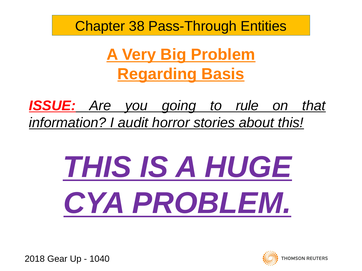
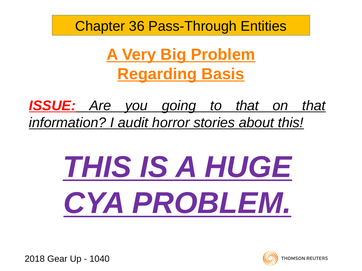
38: 38 -> 36 (137, 26)
to rule: rule -> that (247, 106)
